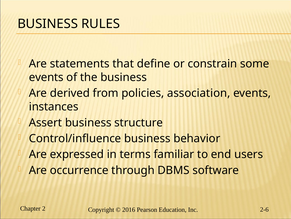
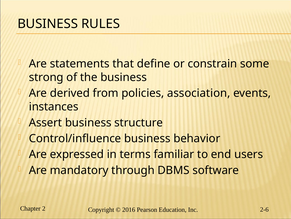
events: events -> strong (46, 77)
occurrence: occurrence -> mandatory (79, 170)
